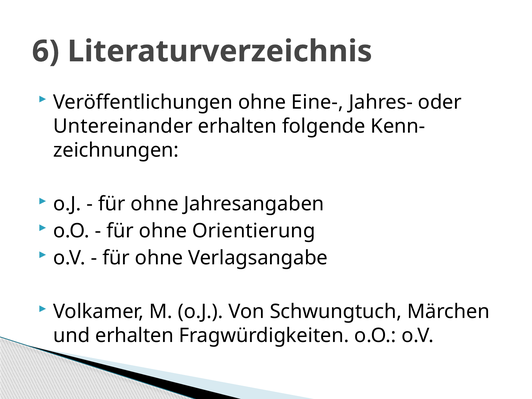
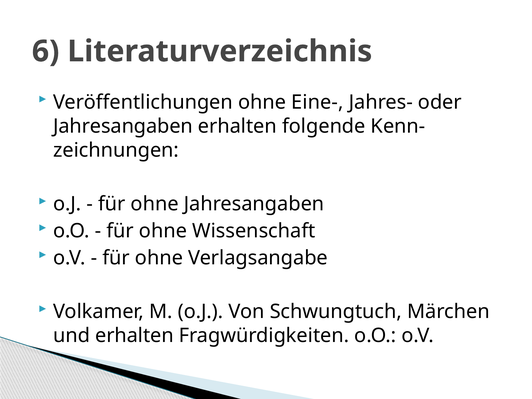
Untereinander: Untereinander -> Jahresangaben (123, 126)
Orientierung: Orientierung -> Wissenschaft (254, 231)
